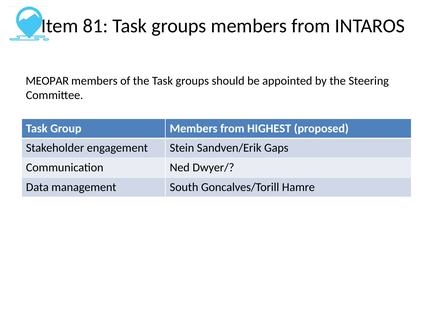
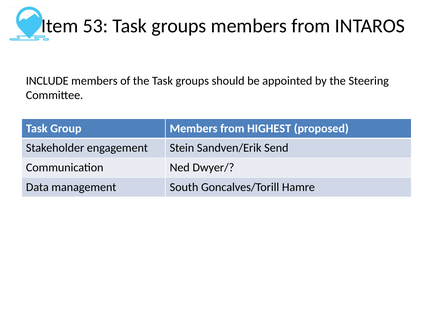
81: 81 -> 53 (95, 26)
MEOPAR: MEOPAR -> INCLUDE (47, 81)
Gaps: Gaps -> Send (276, 148)
